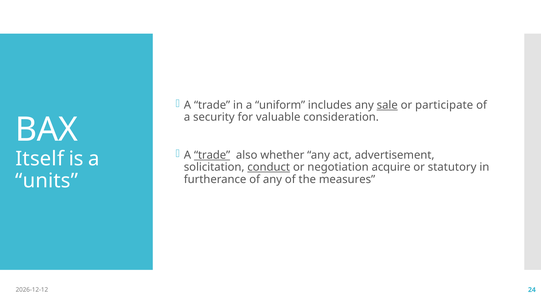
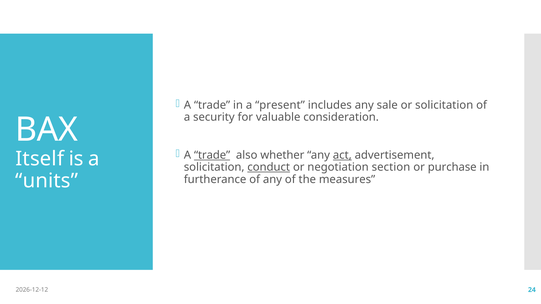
uniform: uniform -> present (280, 105)
sale underline: present -> none (387, 105)
or participate: participate -> solicitation (444, 105)
act underline: none -> present (342, 155)
acquire: acquire -> section (391, 167)
statutory: statutory -> purchase (452, 167)
